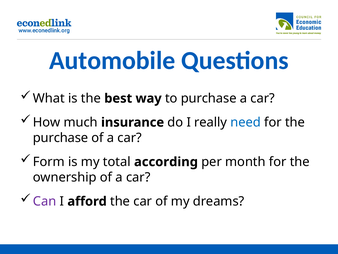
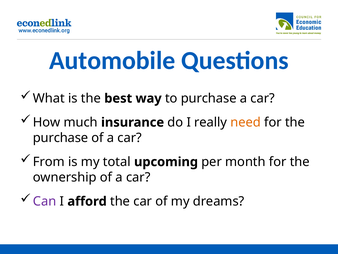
need colour: blue -> orange (246, 122)
Form: Form -> From (49, 162)
according: according -> upcoming (166, 162)
